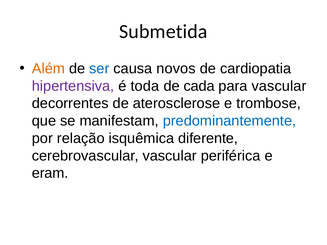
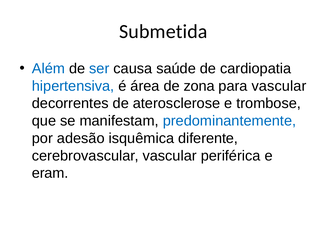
Além colour: orange -> blue (48, 69)
novos: novos -> saúde (176, 69)
hipertensiva colour: purple -> blue (73, 86)
toda: toda -> área (145, 86)
cada: cada -> zona (199, 86)
relação: relação -> adesão (81, 138)
